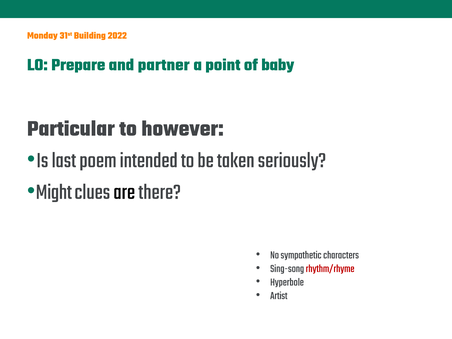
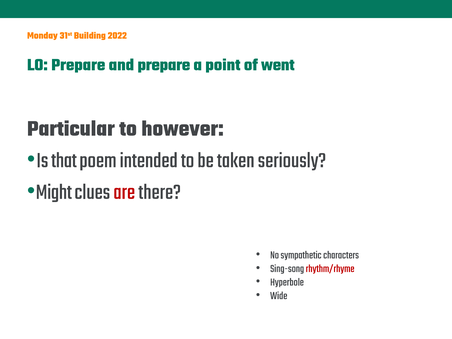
and partner: partner -> prepare (164, 64)
baby: baby -> went (278, 64)
last: last -> that (64, 160)
are colour: black -> red (124, 191)
Artist: Artist -> Wide (279, 295)
